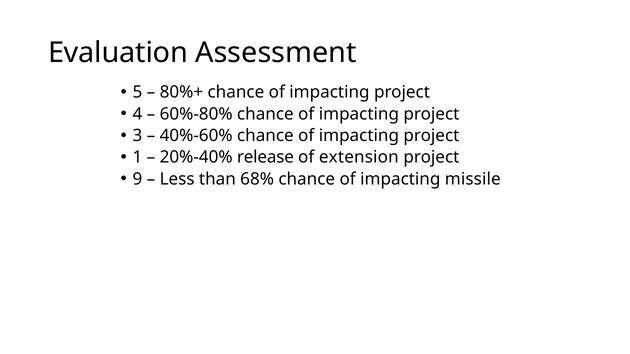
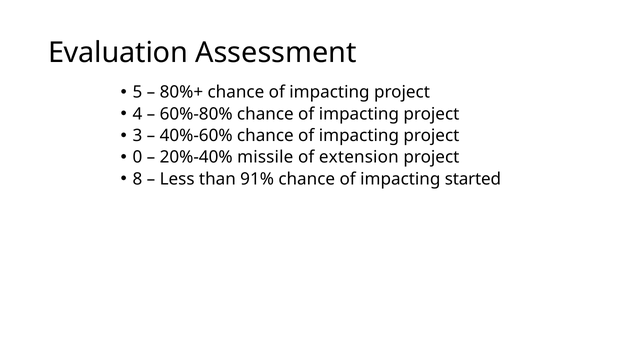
1: 1 -> 0 (137, 158)
release: release -> missile (265, 158)
9: 9 -> 8 (137, 179)
68%: 68% -> 91% (257, 179)
missile: missile -> started (473, 179)
